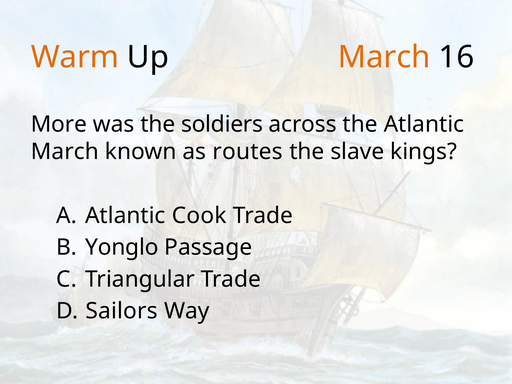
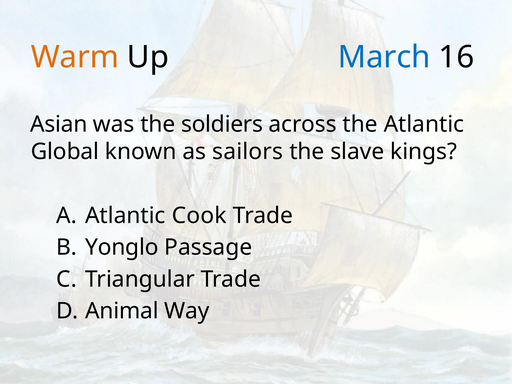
March colour: orange -> blue (384, 57)
More: More -> Asian (59, 124)
March: March -> Global (65, 152)
routes: routes -> sailors (248, 152)
Sailors: Sailors -> Animal (122, 311)
